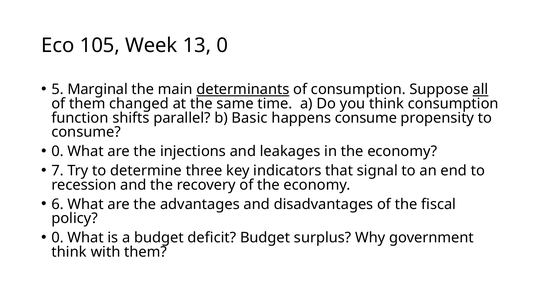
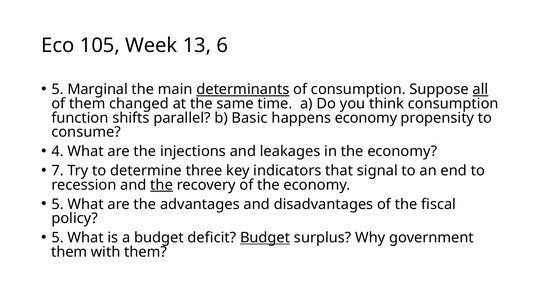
13 0: 0 -> 6 (222, 45)
happens consume: consume -> economy (366, 118)
0: 0 -> 4 (58, 152)
the underline: none -> present (162, 185)
6: 6 -> 5 (58, 204)
0: 0 -> 5 (58, 238)
Budget underline: none -> present (265, 238)
think: think -> them (69, 252)
